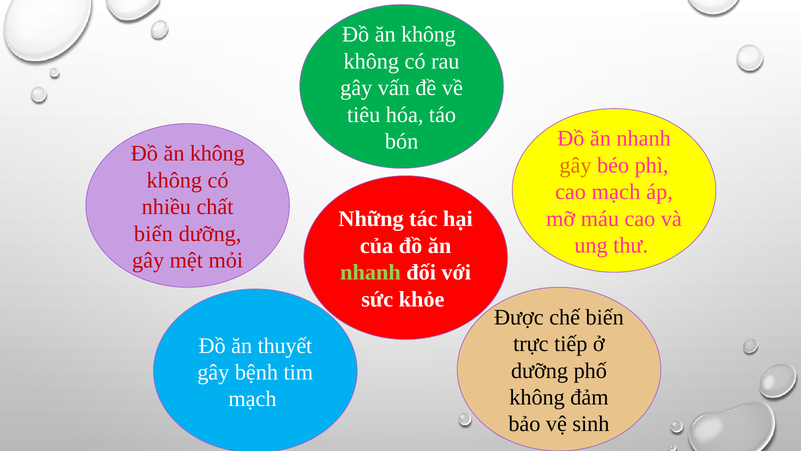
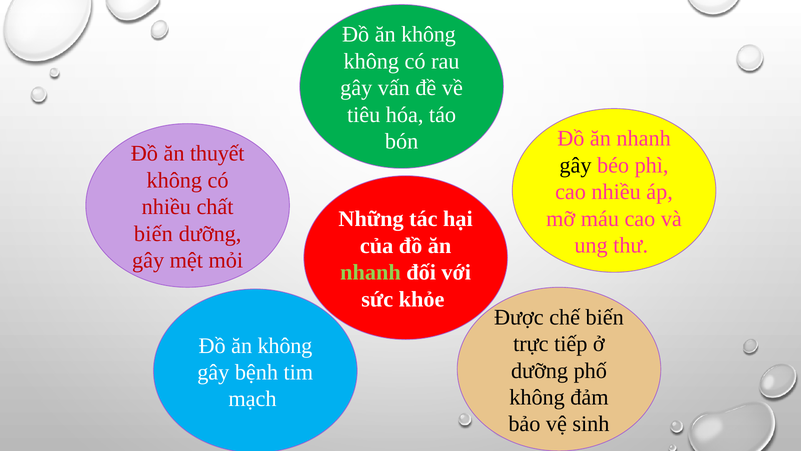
không: không -> thuyết (217, 153)
gây colour: orange -> black (576, 165)
cao mạch: mạch -> nhiều (616, 192)
thuyết: thuyết -> không (285, 345)
